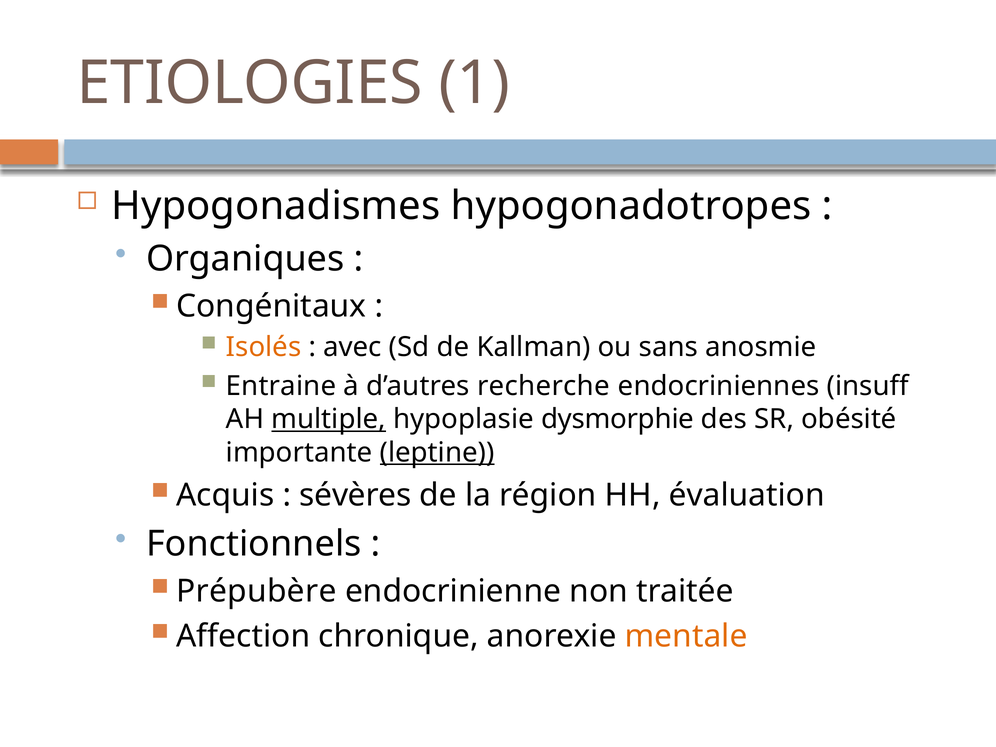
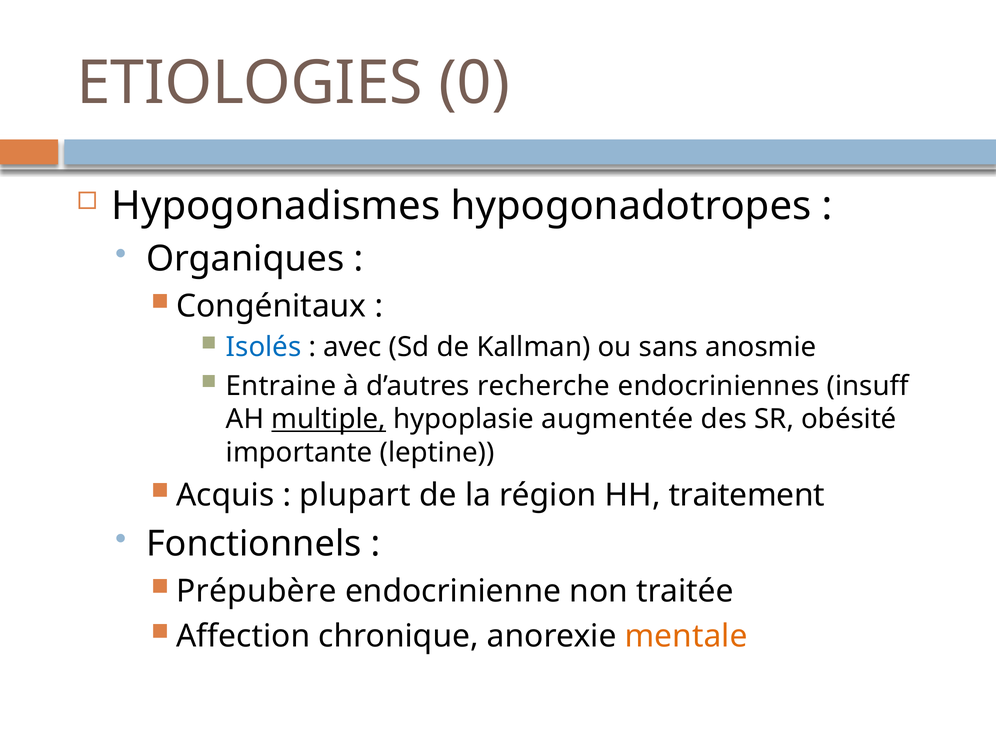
1: 1 -> 0 (474, 83)
Isolés colour: orange -> blue (264, 347)
dysmorphie: dysmorphie -> augmentée (617, 419)
leptine underline: present -> none (437, 452)
sévères: sévères -> plupart (355, 495)
évaluation: évaluation -> traitement (747, 495)
